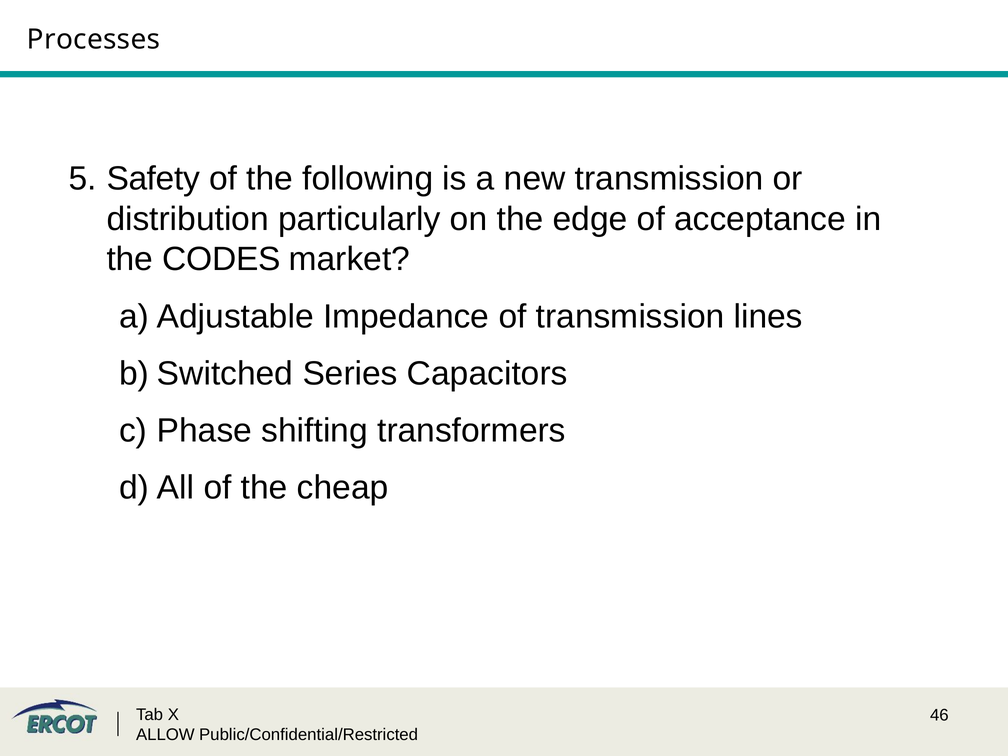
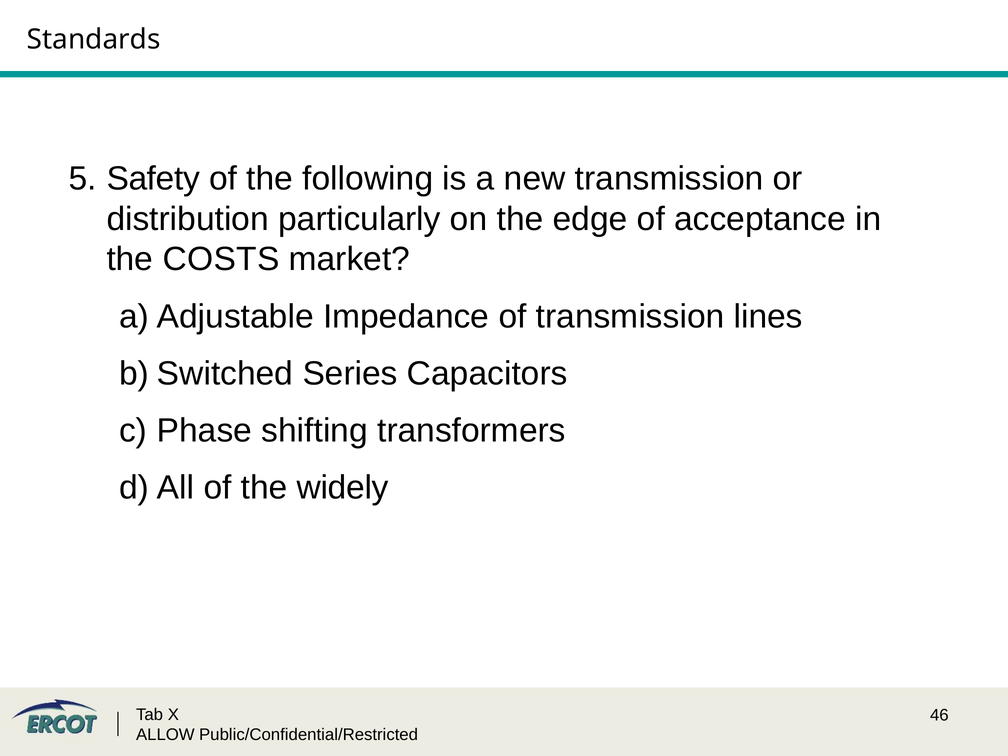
Processes: Processes -> Standards (94, 40)
CODES: CODES -> COSTS (221, 259)
cheap: cheap -> widely (343, 488)
